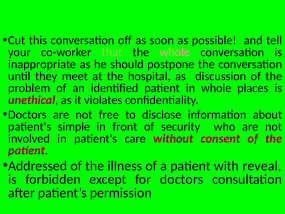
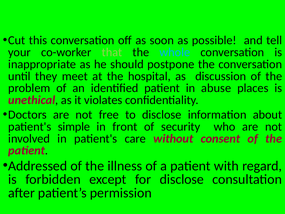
whole colour: pink -> light blue (175, 52)
in whole: whole -> abuse (216, 88)
reveal: reveal -> regard (262, 166)
for doctors: doctors -> disclose (182, 179)
